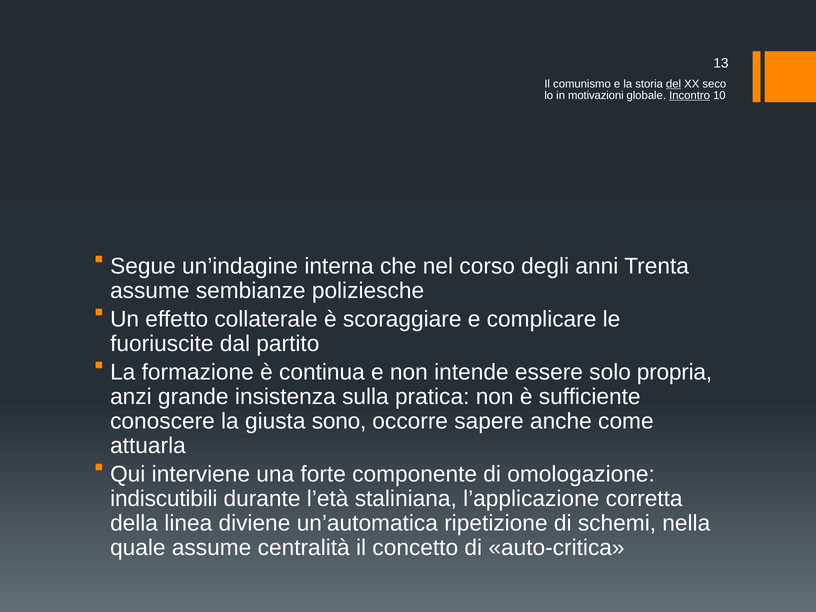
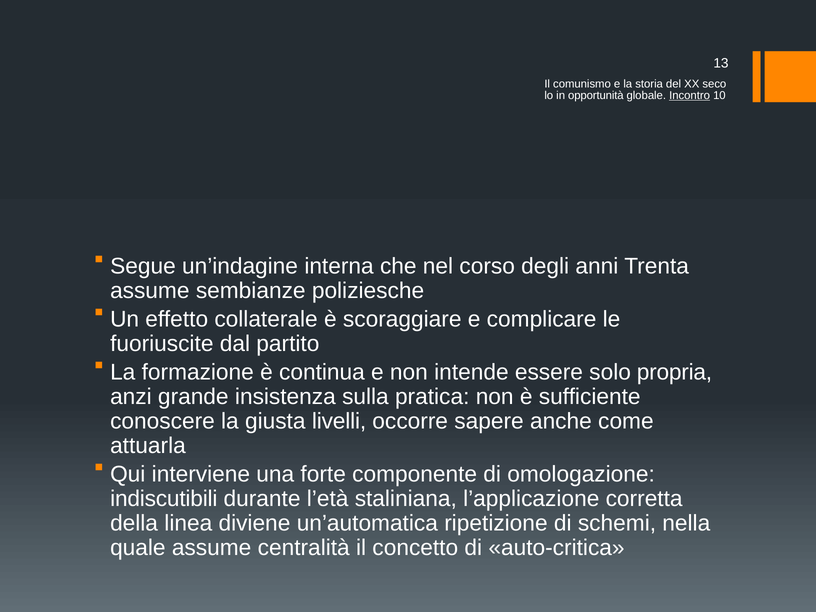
del underline: present -> none (674, 84)
motivazioni: motivazioni -> opportunità (596, 95)
sono: sono -> livelli (339, 421)
